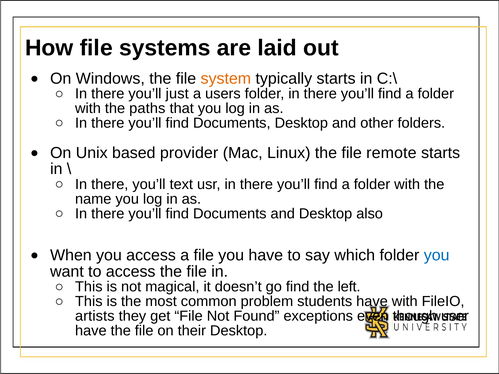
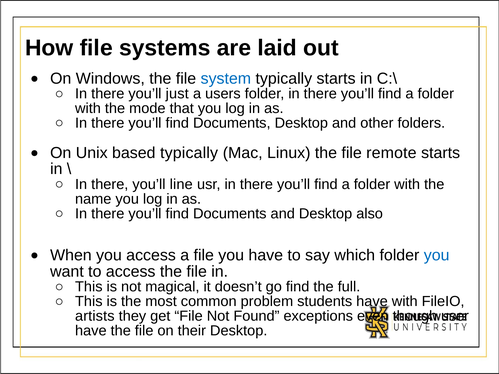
system colour: orange -> blue (226, 79)
paths: paths -> mode (147, 108)
based provider: provider -> typically (189, 153)
text: text -> line (181, 184)
left: left -> full (349, 287)
